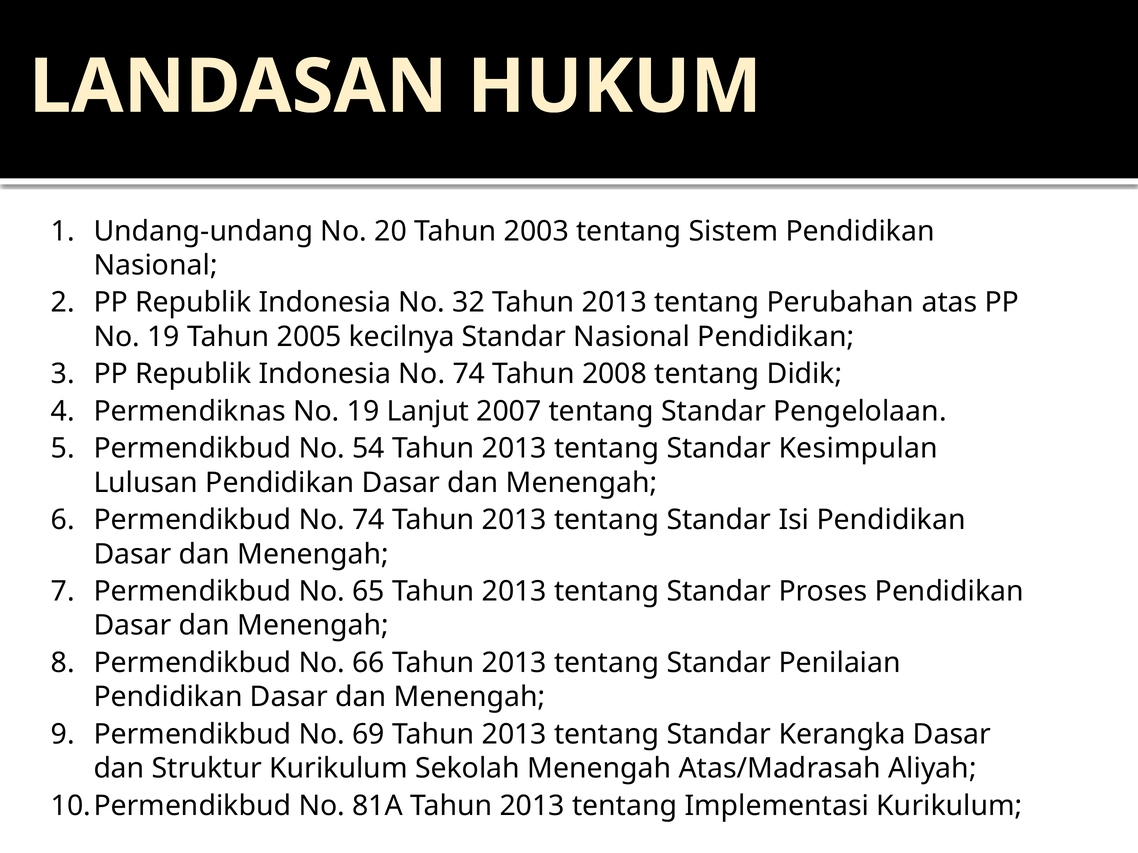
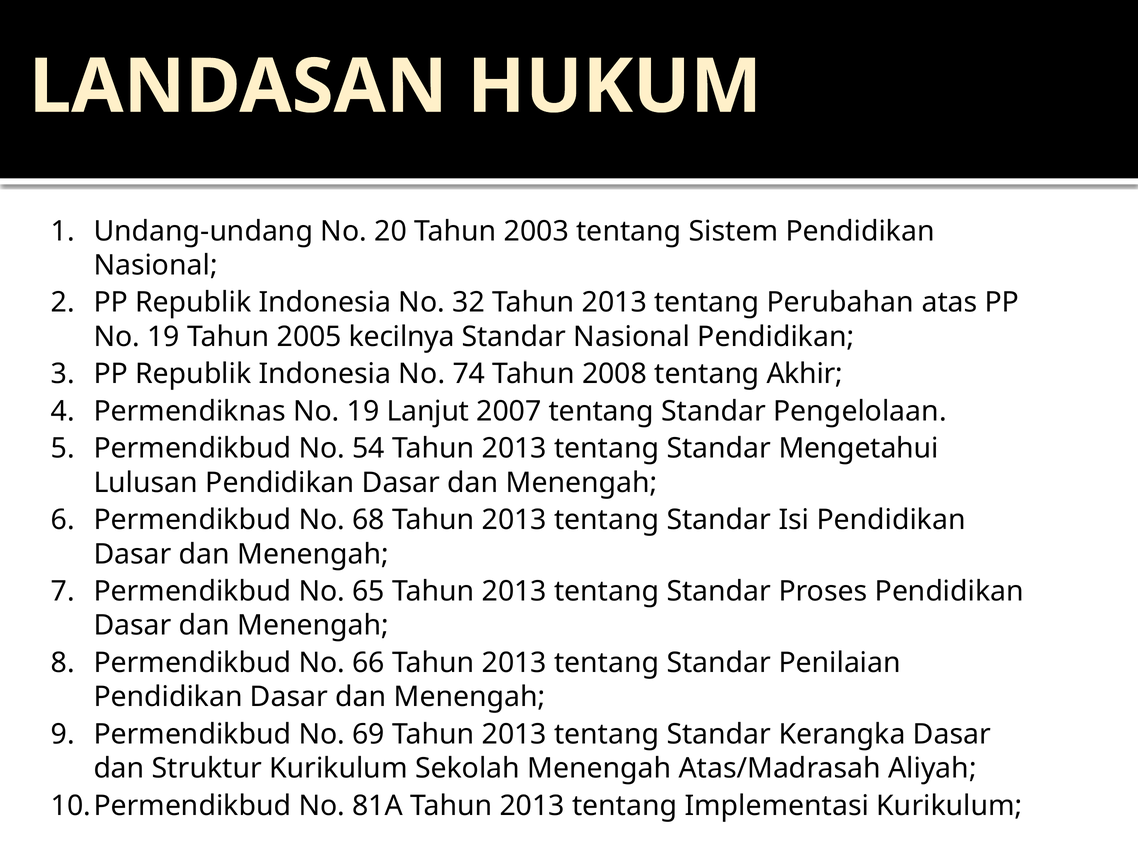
Didik: Didik -> Akhir (805, 374)
Kesimpulan: Kesimpulan -> Mengetahui (858, 449)
Permendikbud No 74: 74 -> 68 (368, 520)
